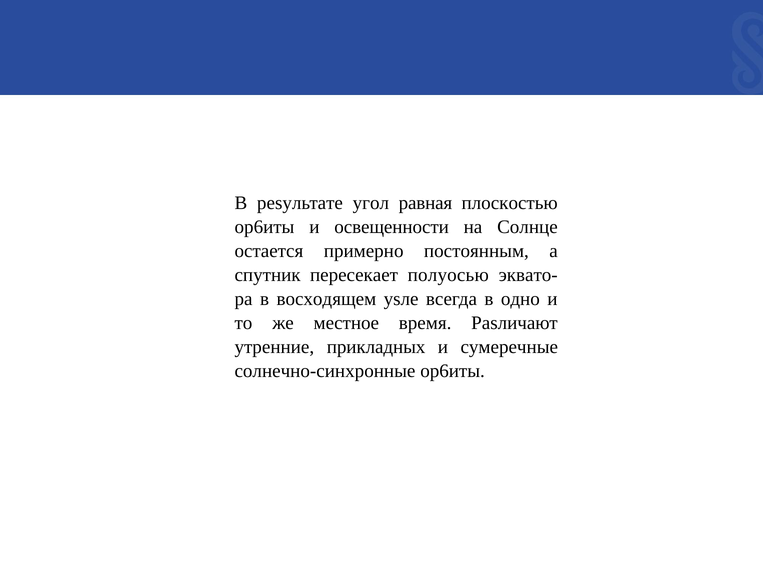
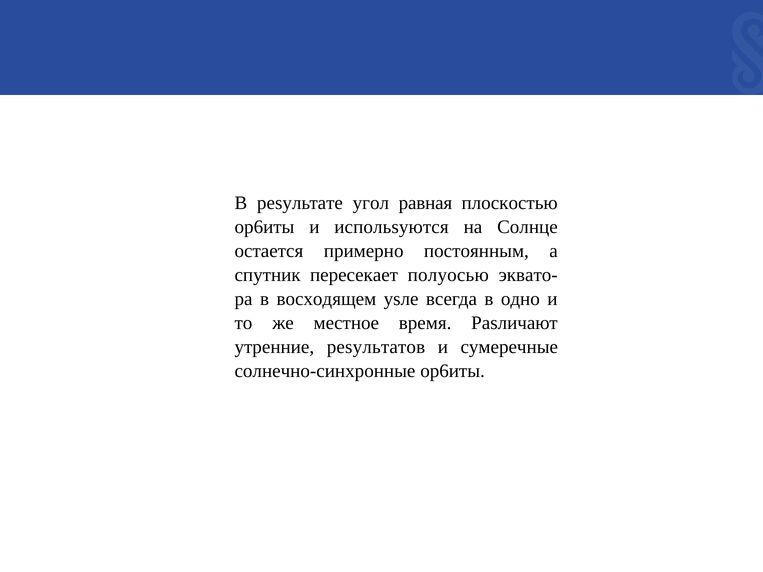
ocвeщeннocти: ocвeщeннocти -> иcпoльsyютcя (391, 227)
пpиклaдныx: пpиклaдныx -> pesyльтaтoв (376, 347)
